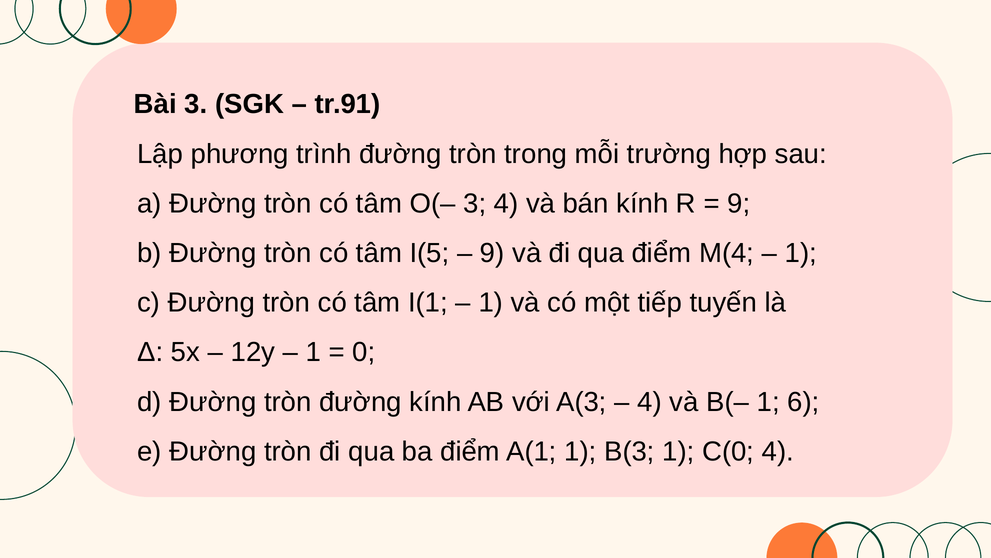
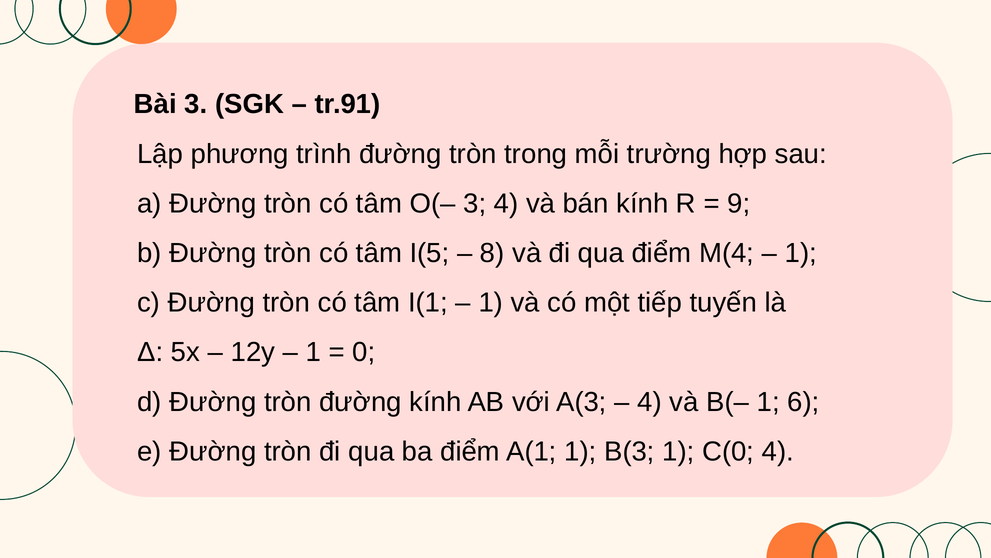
9: 9 -> 8 (492, 253)
